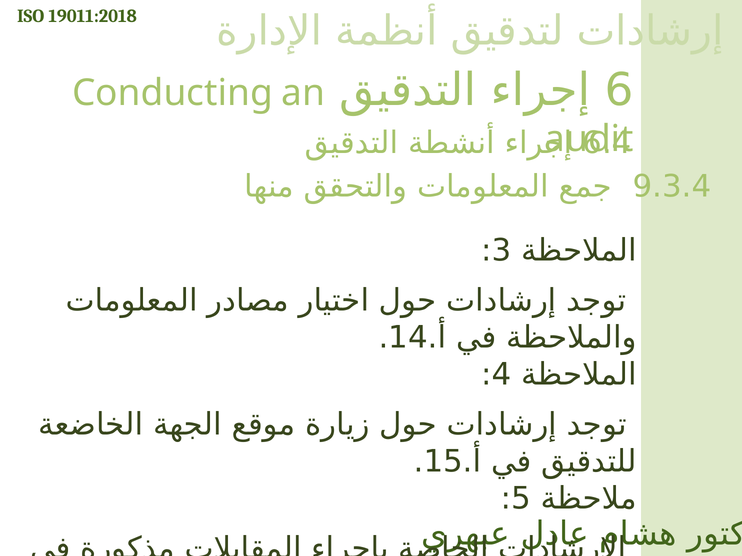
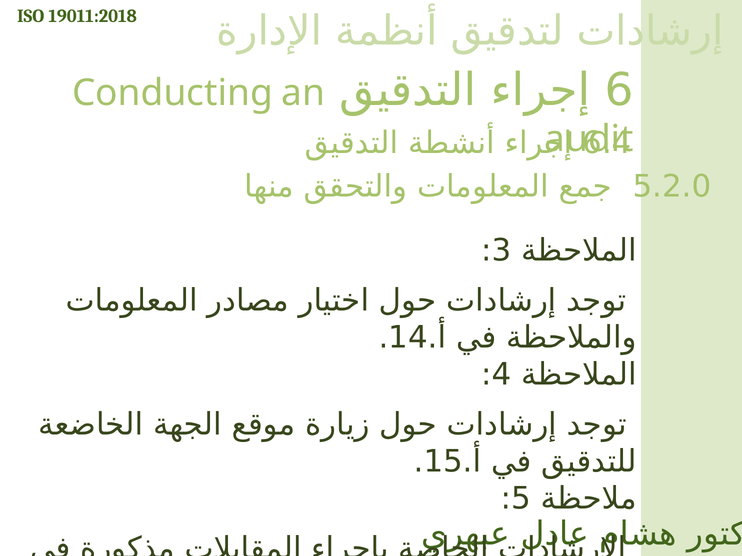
9.3.4: 9.3.4 -> 5.2.0 (672, 187)
